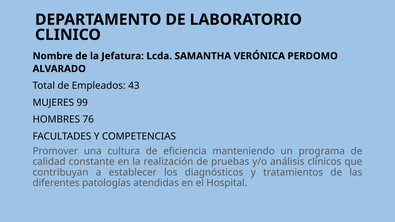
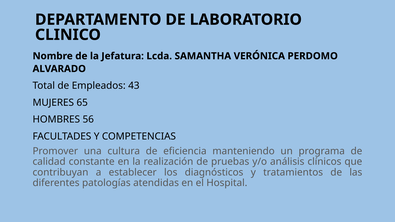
99: 99 -> 65 (82, 103)
76: 76 -> 56 (88, 120)
